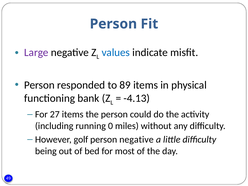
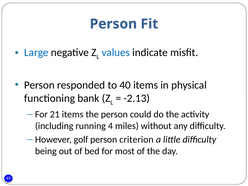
Large colour: purple -> blue (36, 52)
89: 89 -> 40 (125, 85)
-4.13: -4.13 -> -2.13 (137, 98)
27: 27 -> 21 (55, 114)
0: 0 -> 4 (110, 126)
person negative: negative -> criterion (136, 140)
